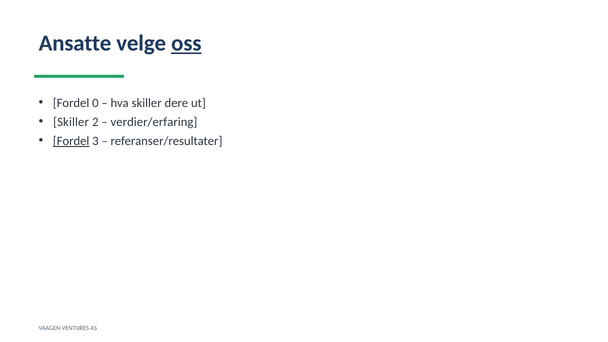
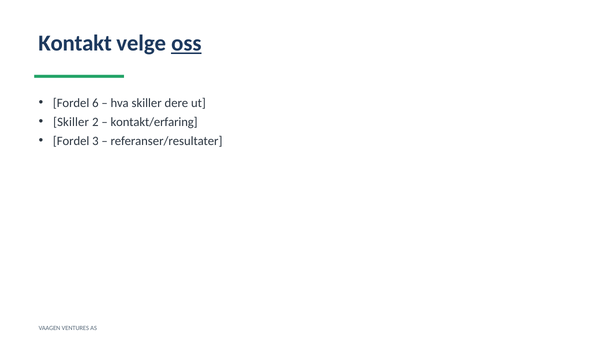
Ansatte: Ansatte -> Kontakt (75, 43)
0: 0 -> 6 (95, 103)
verdier/erfaring: verdier/erfaring -> kontakt/erfaring (154, 122)
Fordel underline: present -> none (71, 141)
